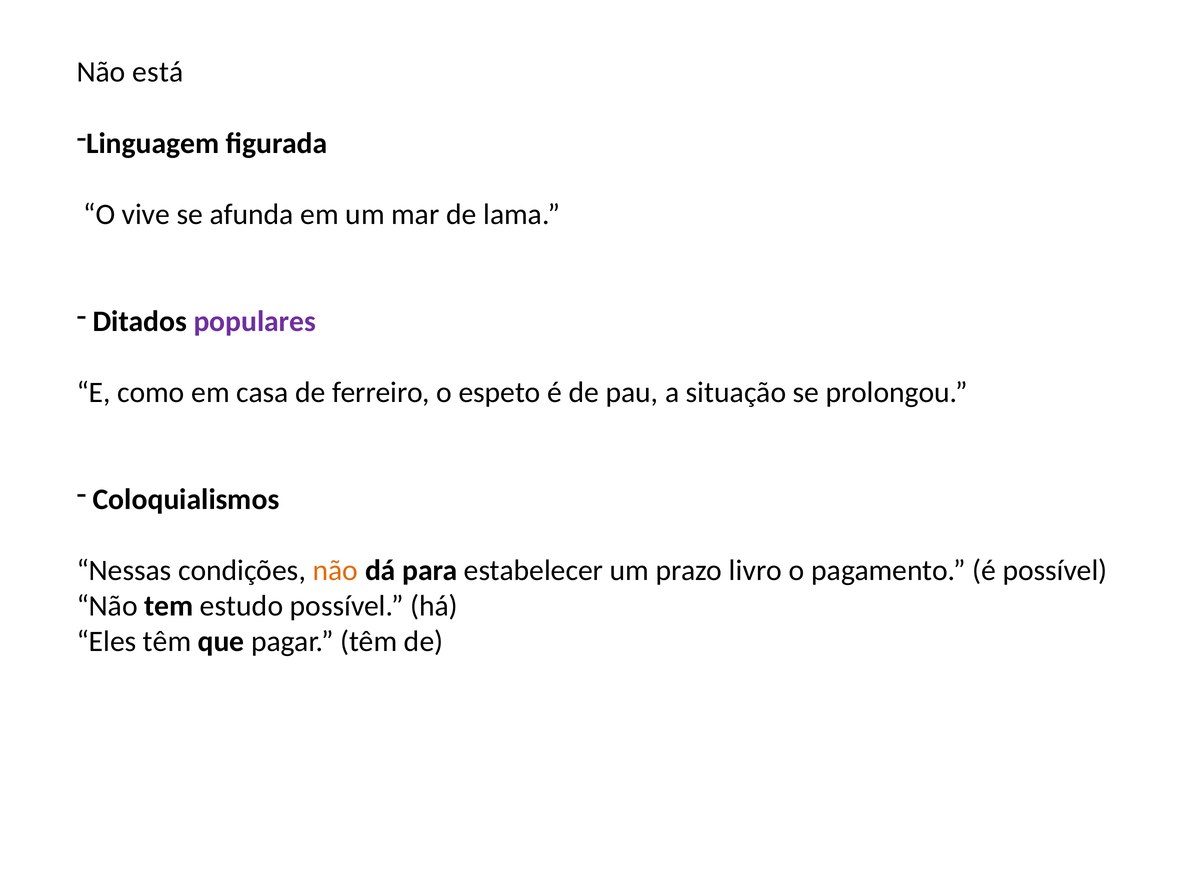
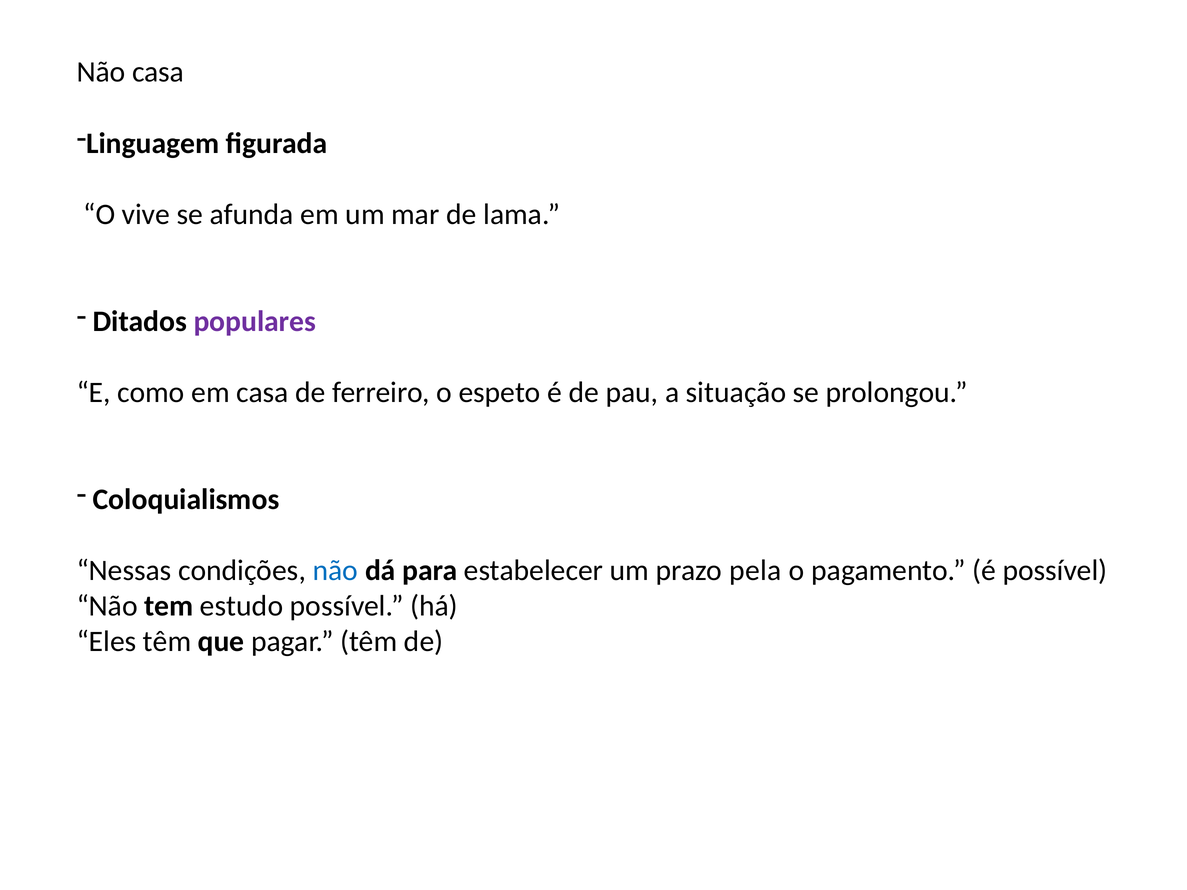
Não está: está -> casa (158, 72)
não colour: orange -> blue (335, 571)
livro: livro -> pela (755, 571)
